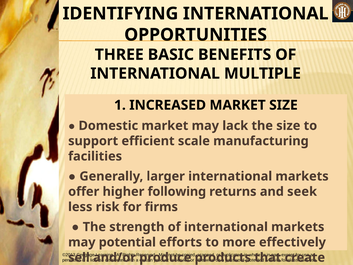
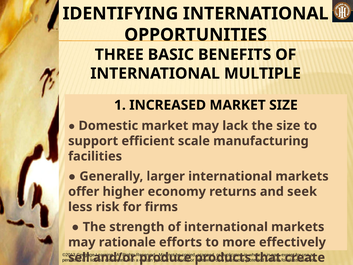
following: following -> economy (177, 191)
potential: potential -> rationale (127, 242)
